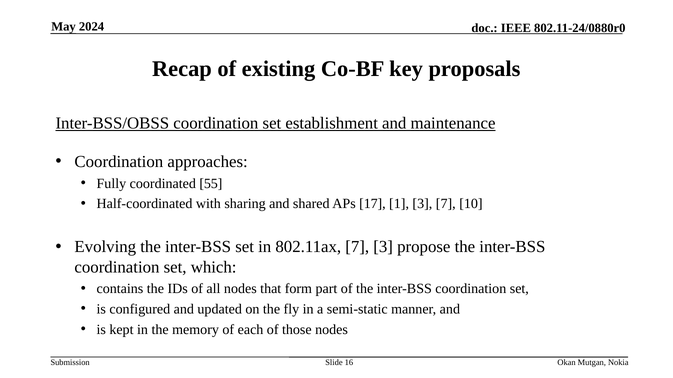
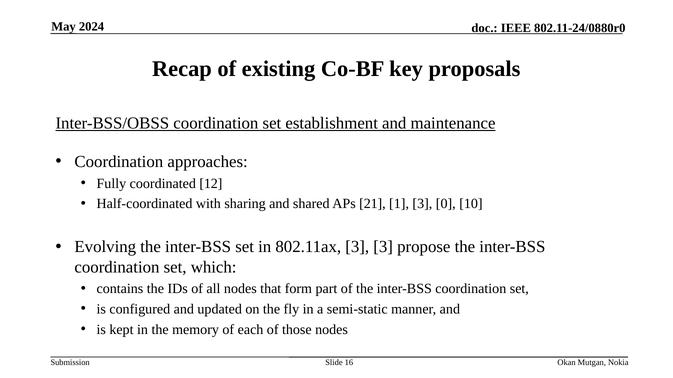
55: 55 -> 12 (211, 184)
17: 17 -> 21 (372, 204)
3 7: 7 -> 0 (446, 204)
802.11ax 7: 7 -> 3 (357, 247)
